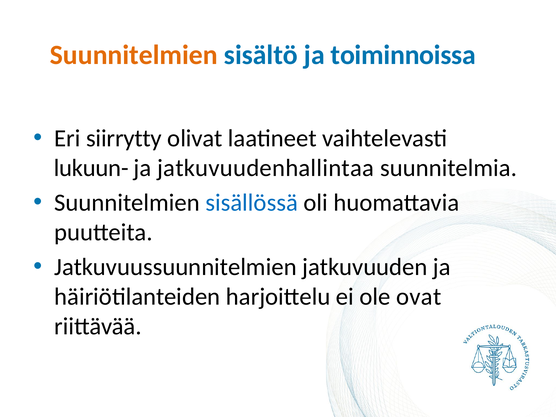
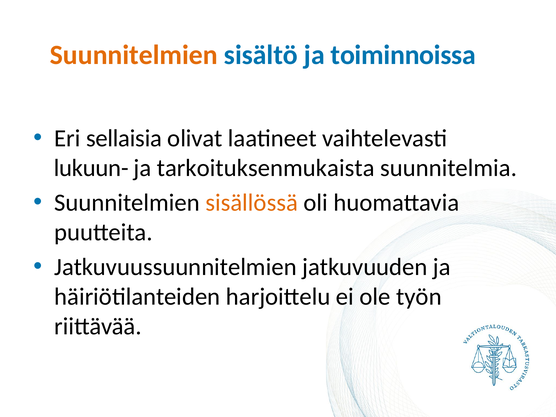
siirrytty: siirrytty -> sellaisia (124, 138)
jatkuvuudenhallintaa: jatkuvuudenhallintaa -> tarkoituksenmukaista (266, 168)
sisällössä colour: blue -> orange (252, 203)
ovat: ovat -> työn (419, 297)
